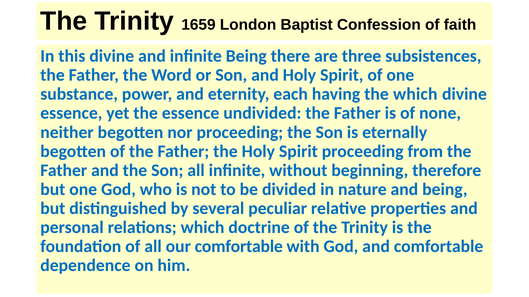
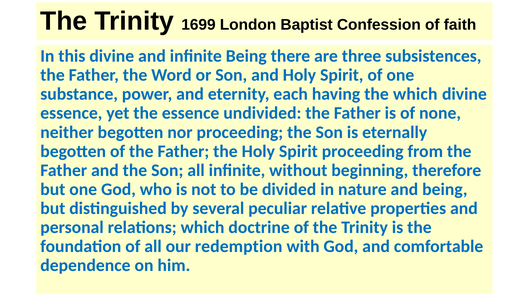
1659: 1659 -> 1699 (198, 25)
our comfortable: comfortable -> redemption (239, 247)
